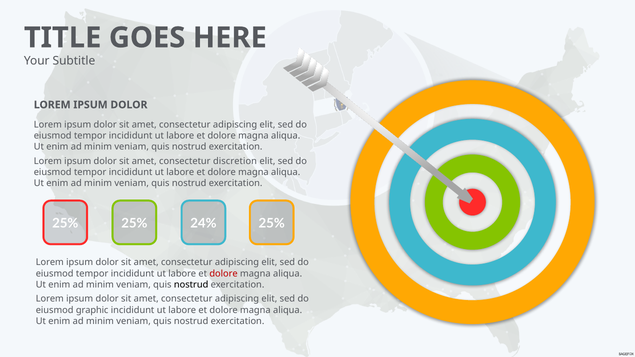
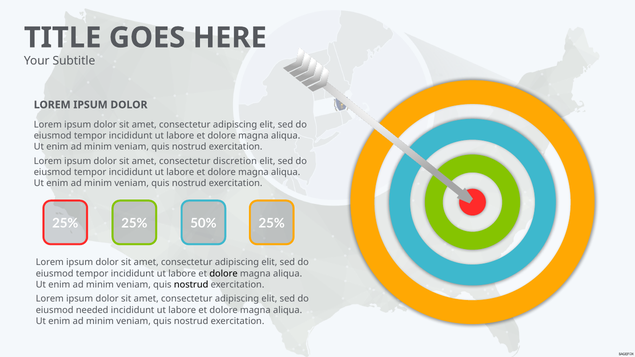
24%: 24% -> 50% (203, 223)
dolore colour: red -> black (224, 274)
graphic: graphic -> needed (92, 310)
